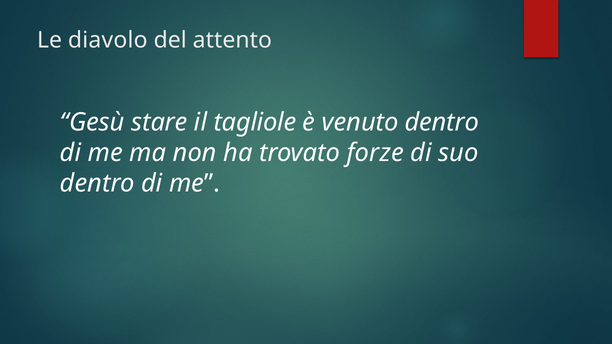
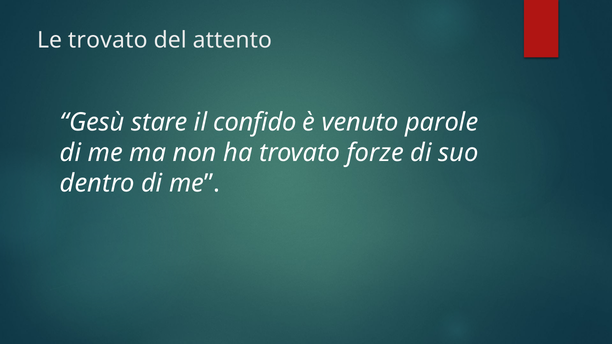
Le diavolo: diavolo -> trovato (108, 40)
tagliole: tagliole -> confido (255, 122)
venuto dentro: dentro -> parole (442, 122)
